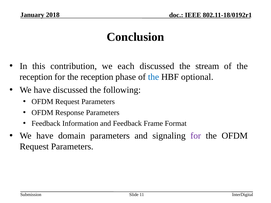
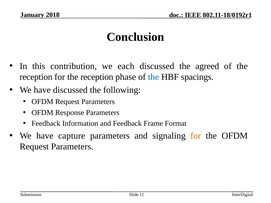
stream: stream -> agreed (207, 66)
optional: optional -> spacings (197, 77)
domain: domain -> capture (72, 136)
for colour: purple -> orange (196, 136)
